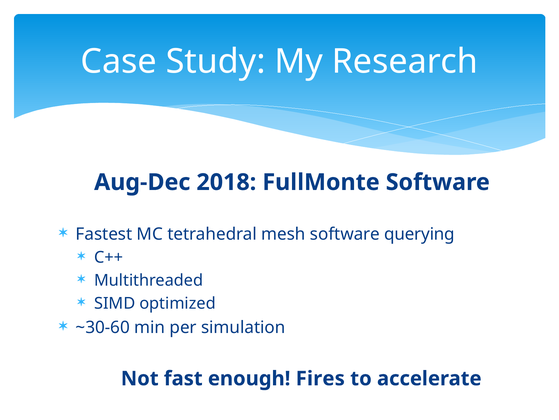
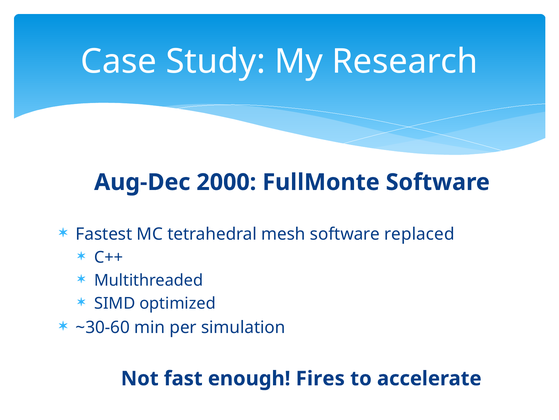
2018: 2018 -> 2000 (226, 182)
querying: querying -> replaced (419, 234)
